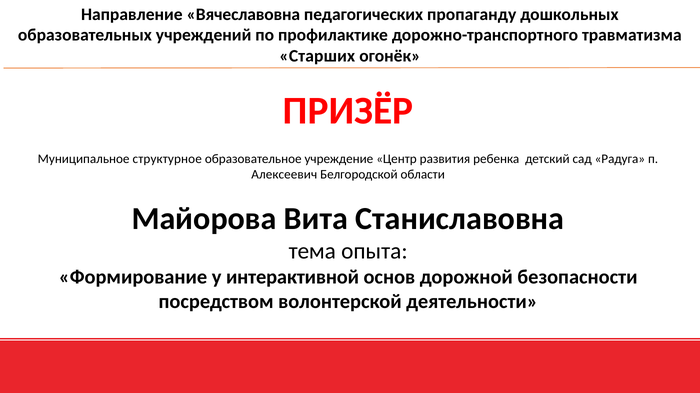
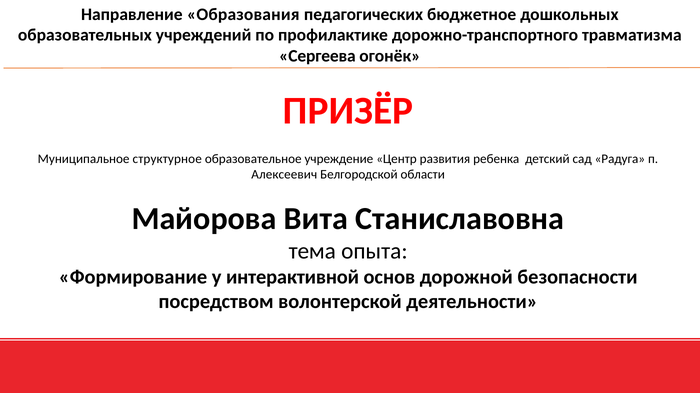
Вячеславовна: Вячеславовна -> Образования (243, 14)
пропаганду: пропаганду -> бюджетное (472, 14)
Старших: Старших -> Сергеева (317, 56)
